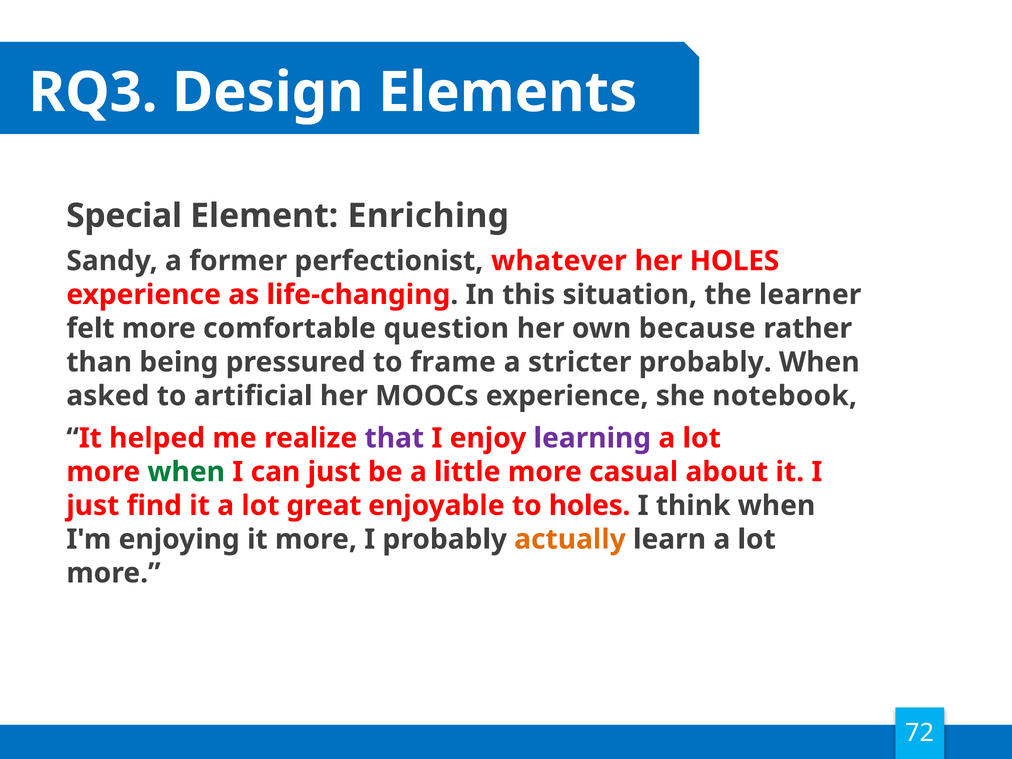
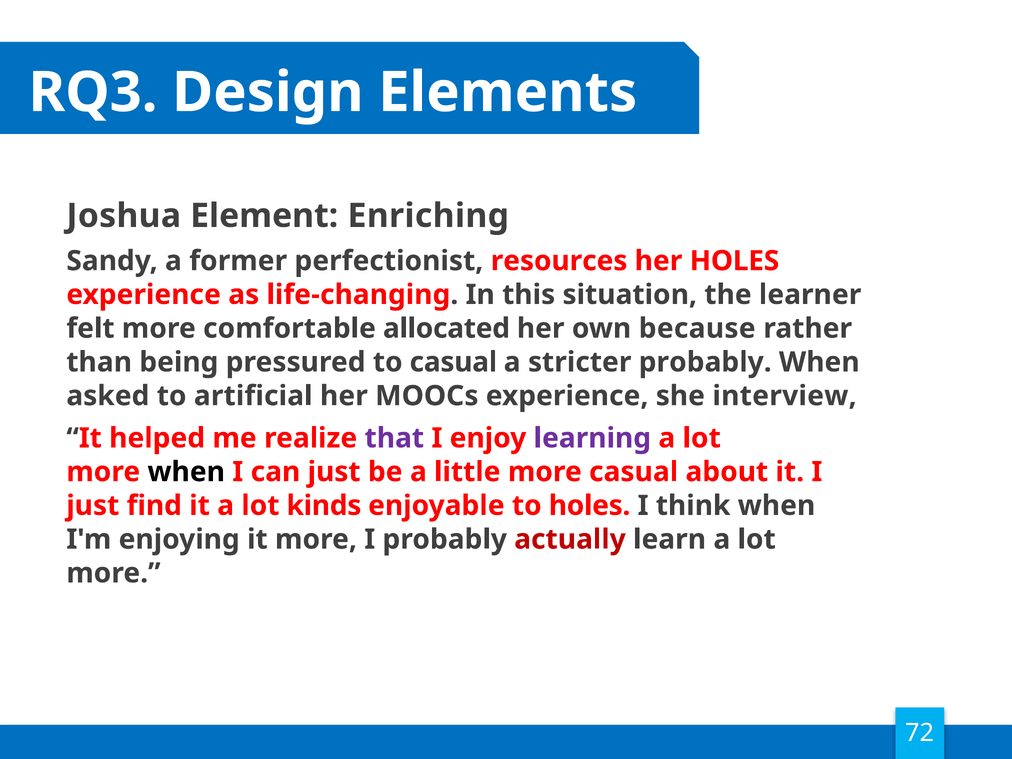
Special: Special -> Joshua (124, 216)
whatever: whatever -> resources (559, 261)
question: question -> allocated (446, 328)
to frame: frame -> casual (453, 362)
notebook: notebook -> interview (785, 396)
when colour: green -> black (186, 472)
great: great -> kinds (324, 506)
actually colour: orange -> red (570, 539)
